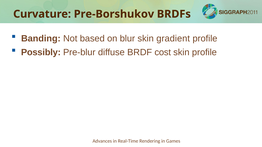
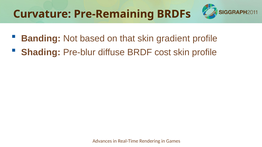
Pre-Borshukov: Pre-Borshukov -> Pre-Remaining (114, 14)
blur: blur -> that (127, 39)
Possibly: Possibly -> Shading (41, 52)
